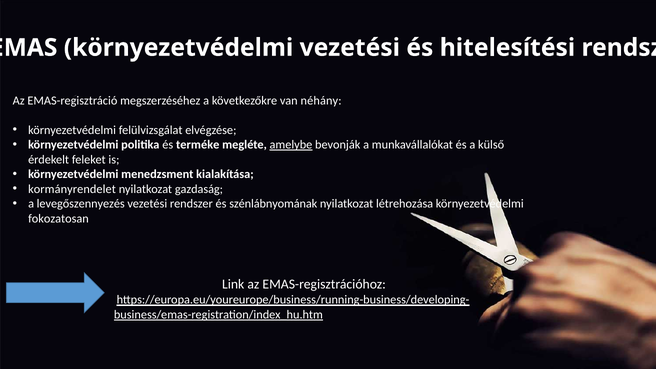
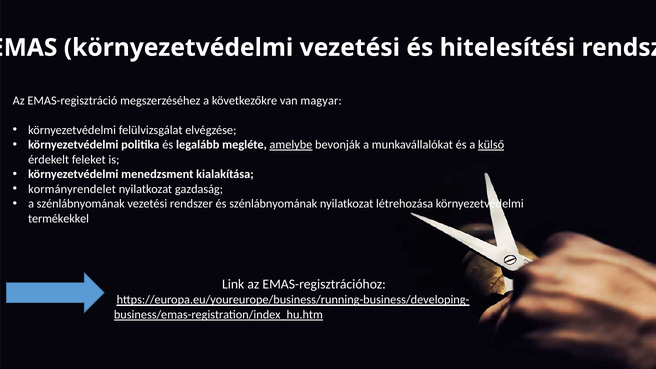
néhány: néhány -> magyar (321, 100)
terméke: terméke -> legalább (198, 145)
külső underline: none -> present (491, 145)
a levegőszennyezés: levegőszennyezés -> szénlábnyomának (81, 204)
fokozatosan: fokozatosan -> termékekkel (59, 219)
